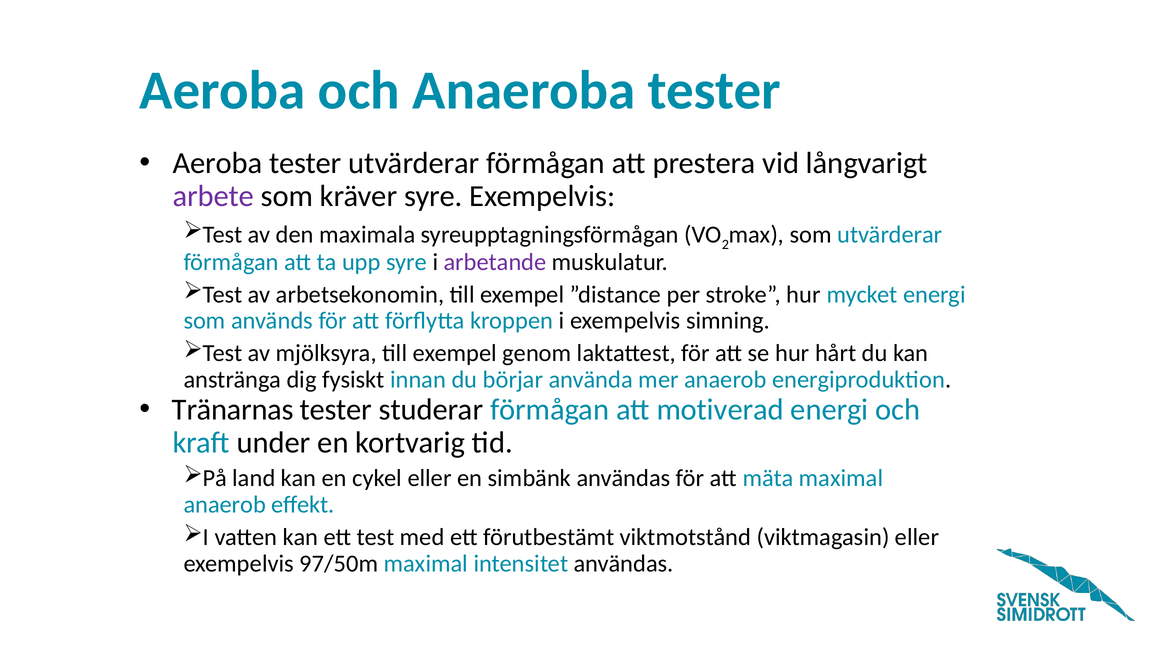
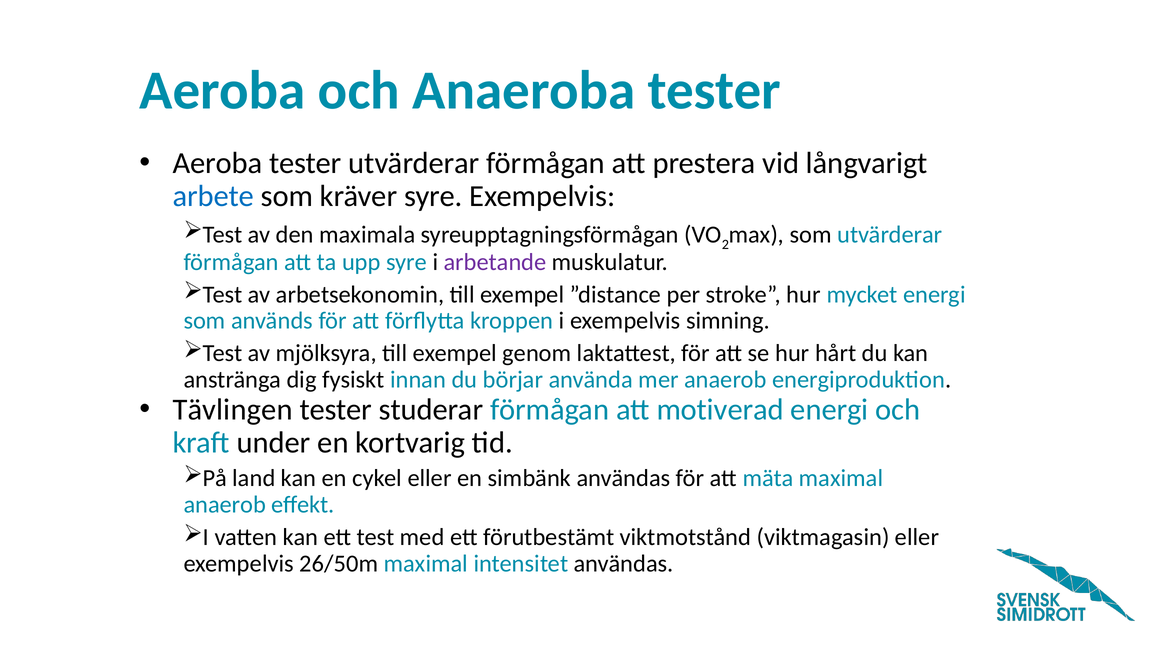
arbete colour: purple -> blue (213, 196)
Tränarnas: Tränarnas -> Tävlingen (233, 410)
97/50m: 97/50m -> 26/50m (339, 564)
